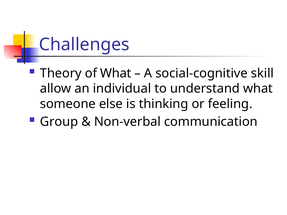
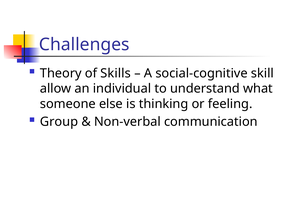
of What: What -> Skills (116, 73)
